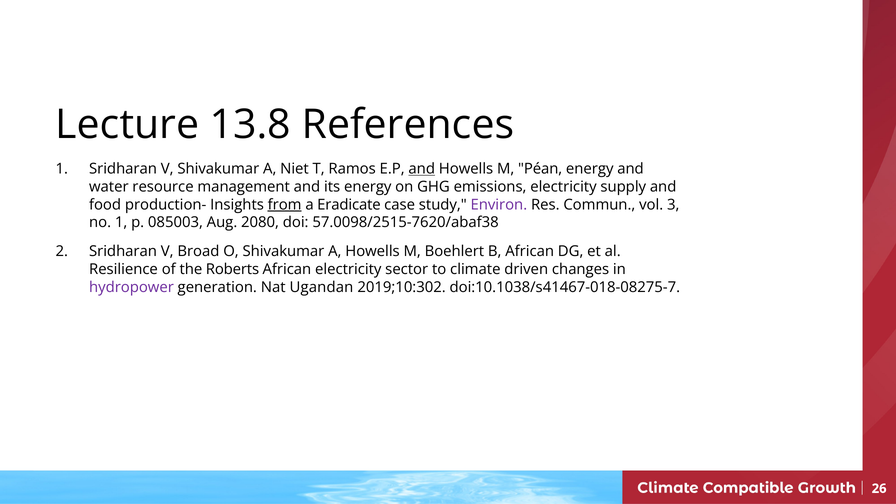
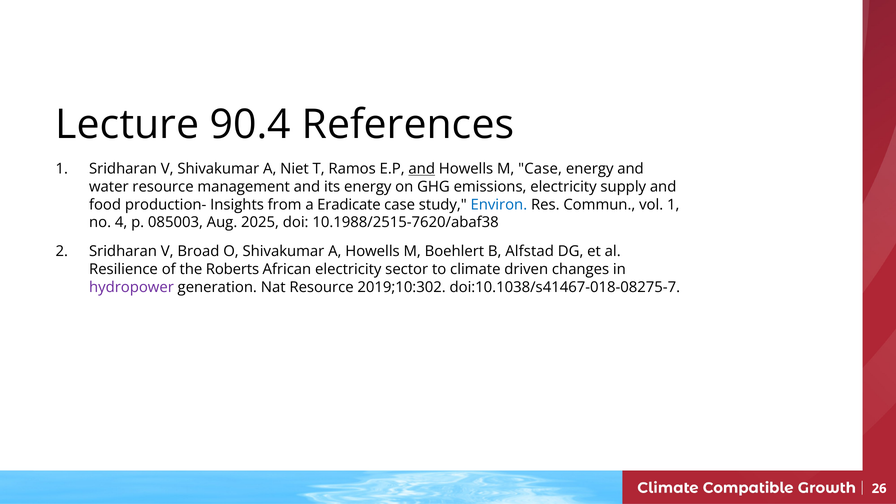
13.8: 13.8 -> 90.4 (250, 125)
M Péan: Péan -> Case (540, 169)
from underline: present -> none (285, 205)
Environ colour: purple -> blue (499, 205)
vol 3: 3 -> 1 (673, 205)
no 1: 1 -> 4 (121, 222)
2080: 2080 -> 2025 (260, 222)
57.0098/2515-7620/abaf38: 57.0098/2515-7620/abaf38 -> 10.1988/2515-7620/abaf38 (406, 222)
B African: African -> Alfstad (530, 252)
Nat Ugandan: Ugandan -> Resource (322, 287)
